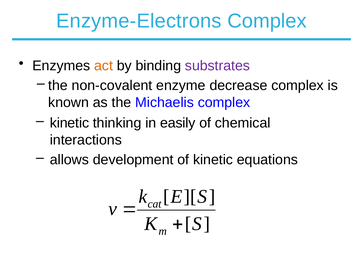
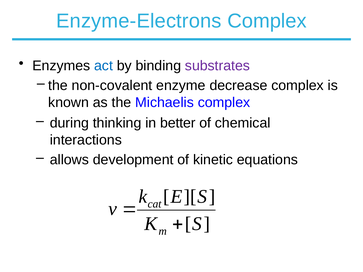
act colour: orange -> blue (104, 66)
kinetic: kinetic -> during (69, 123)
easily: easily -> better (178, 123)
